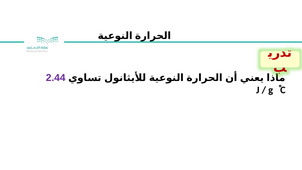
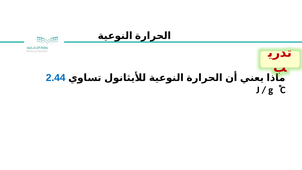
2.44 colour: purple -> blue (56, 78)
